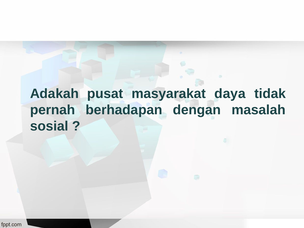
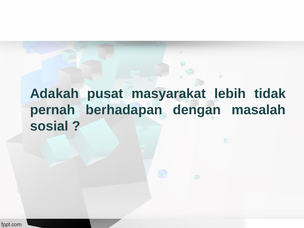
daya: daya -> lebih (230, 94)
